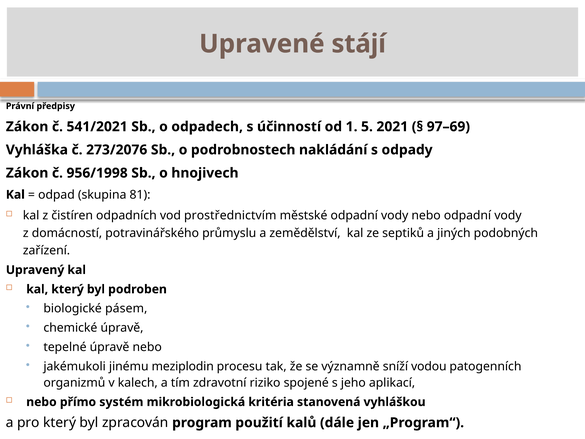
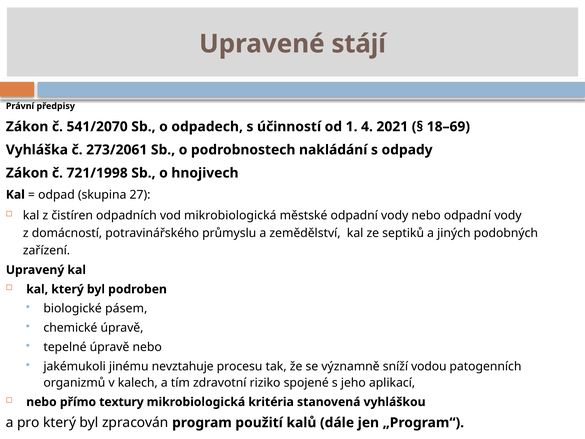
541/2021: 541/2021 -> 541/2070 (97, 127)
5: 5 -> 4 (367, 127)
97–69: 97–69 -> 18–69 (448, 127)
273/2076: 273/2076 -> 273/2061 (117, 150)
956/1998: 956/1998 -> 721/1998 (97, 173)
81: 81 -> 27 (140, 195)
vod prostřednictvím: prostřednictvím -> mikrobiologická (230, 215)
meziplodin: meziplodin -> nevztahuje (183, 366)
systém: systém -> textury (121, 402)
